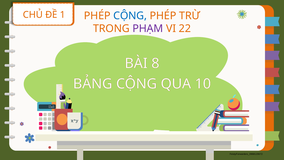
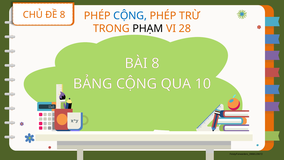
ĐỀ 1: 1 -> 8 (63, 15)
PHẠM colour: purple -> black (148, 28)
22: 22 -> 28 (185, 28)
